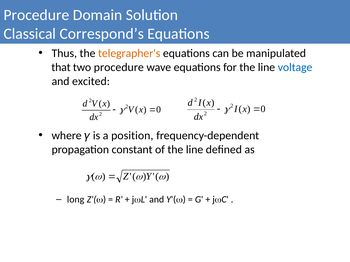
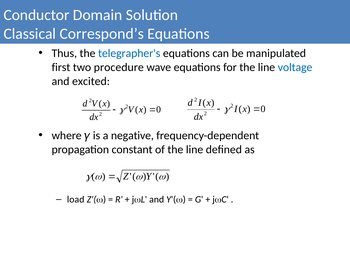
Procedure: Procedure -> Conductor (37, 15)
telegrapher's colour: orange -> blue (129, 53)
that: that -> first (61, 67)
position: position -> negative (132, 136)
long: long -> load (76, 200)
